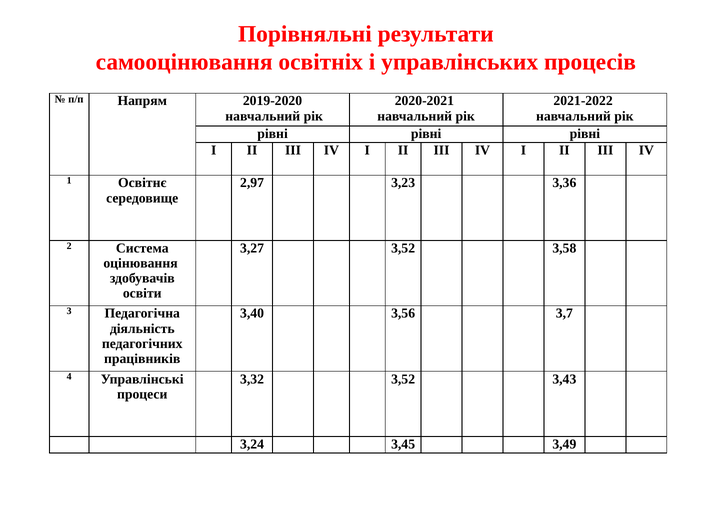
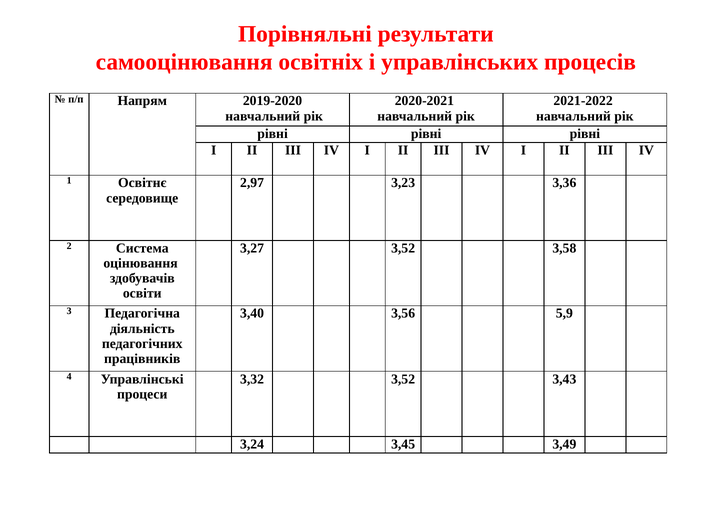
3,7: 3,7 -> 5,9 (564, 314)
